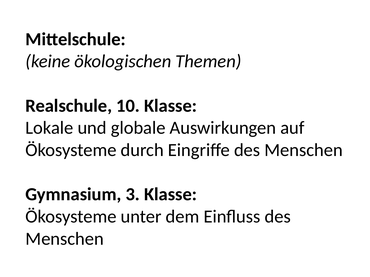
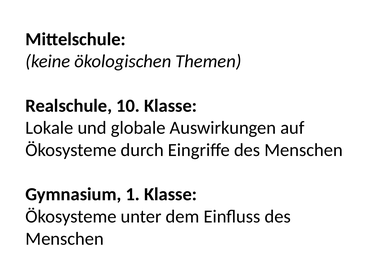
3: 3 -> 1 (133, 195)
